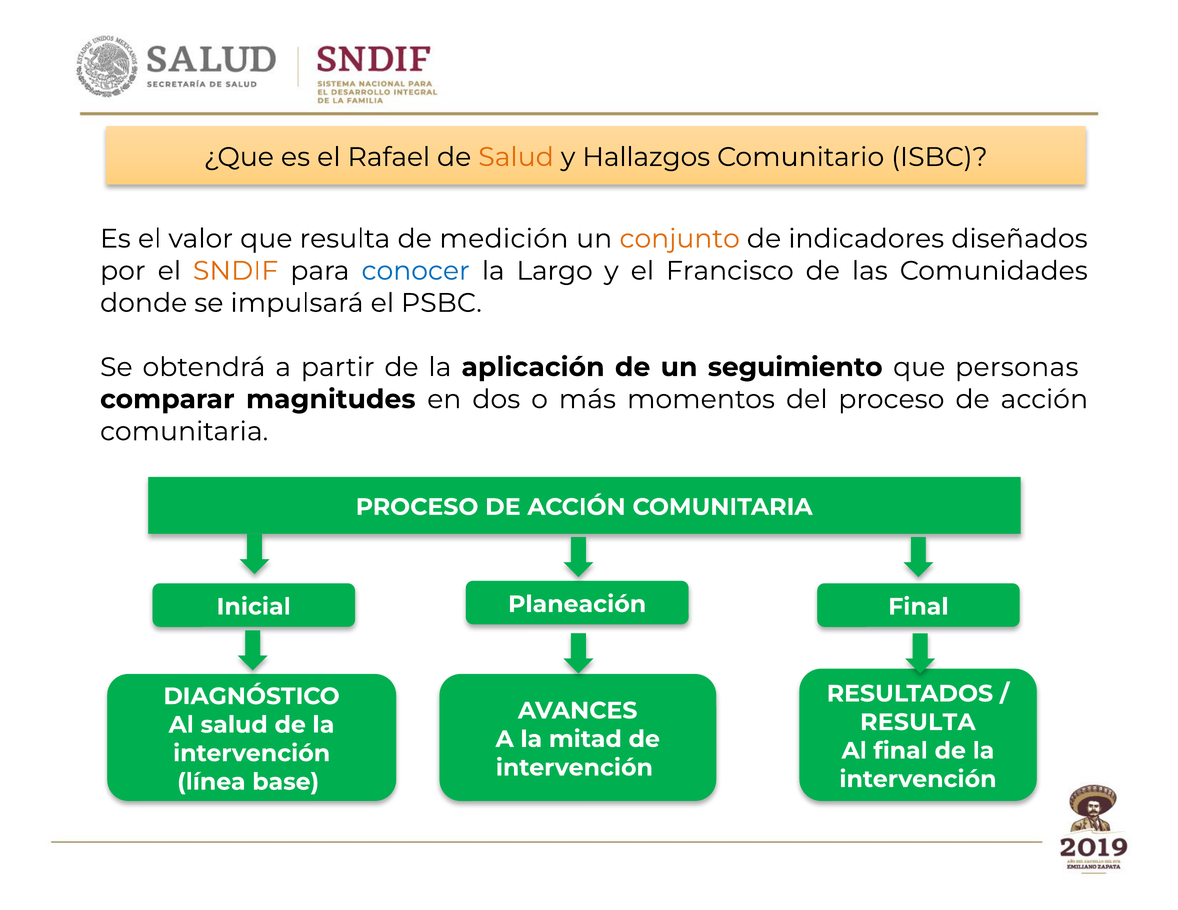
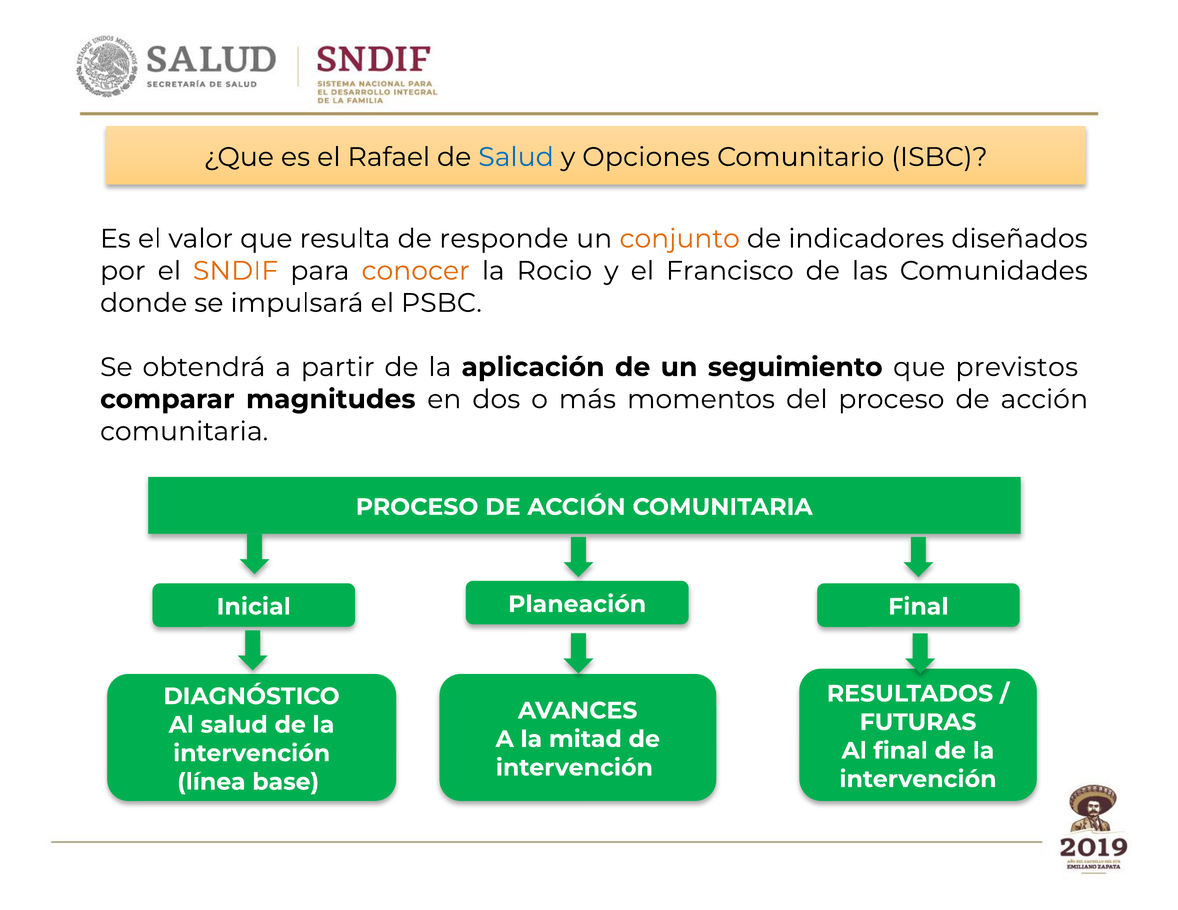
Salud colour: orange -> blue (516, 157)
Hallazgos: Hallazgos -> Opciones (646, 157)
medición: medición -> responde (504, 239)
conocer colour: blue -> orange (416, 271)
Largo: Largo -> Rocio (554, 271)
personas: personas -> previstos (1017, 367)
RESULTA: RESULTA -> FUTURAS (918, 722)
